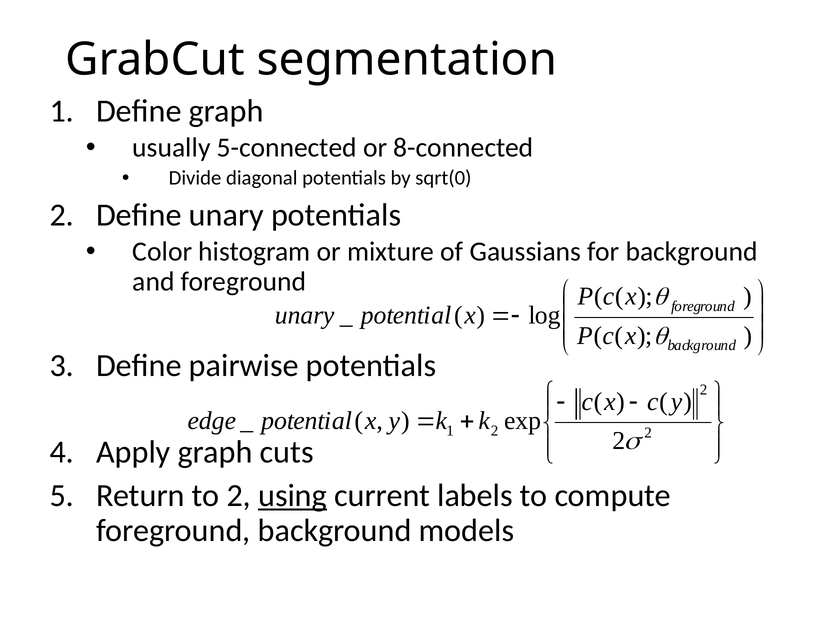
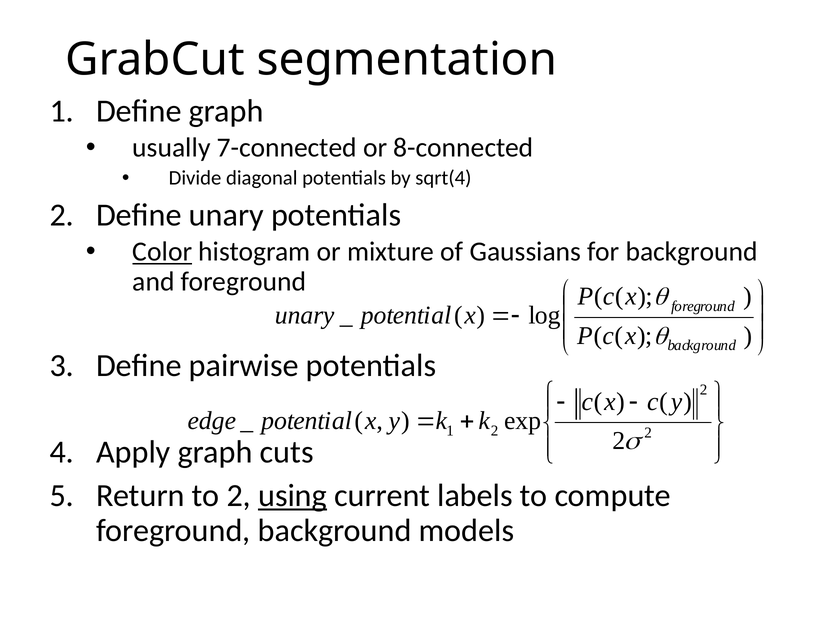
5-connected: 5-connected -> 7-connected (287, 148)
sqrt(0: sqrt(0 -> sqrt(4 (443, 178)
Color underline: none -> present (162, 252)
